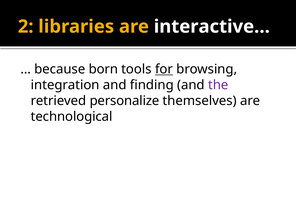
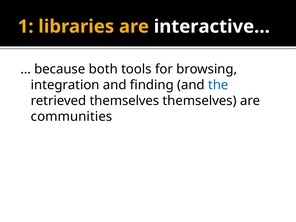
2: 2 -> 1 (26, 27)
born: born -> both (103, 69)
for underline: present -> none (164, 69)
the colour: purple -> blue (218, 85)
retrieved personalize: personalize -> themselves (124, 101)
technological: technological -> communities (72, 117)
